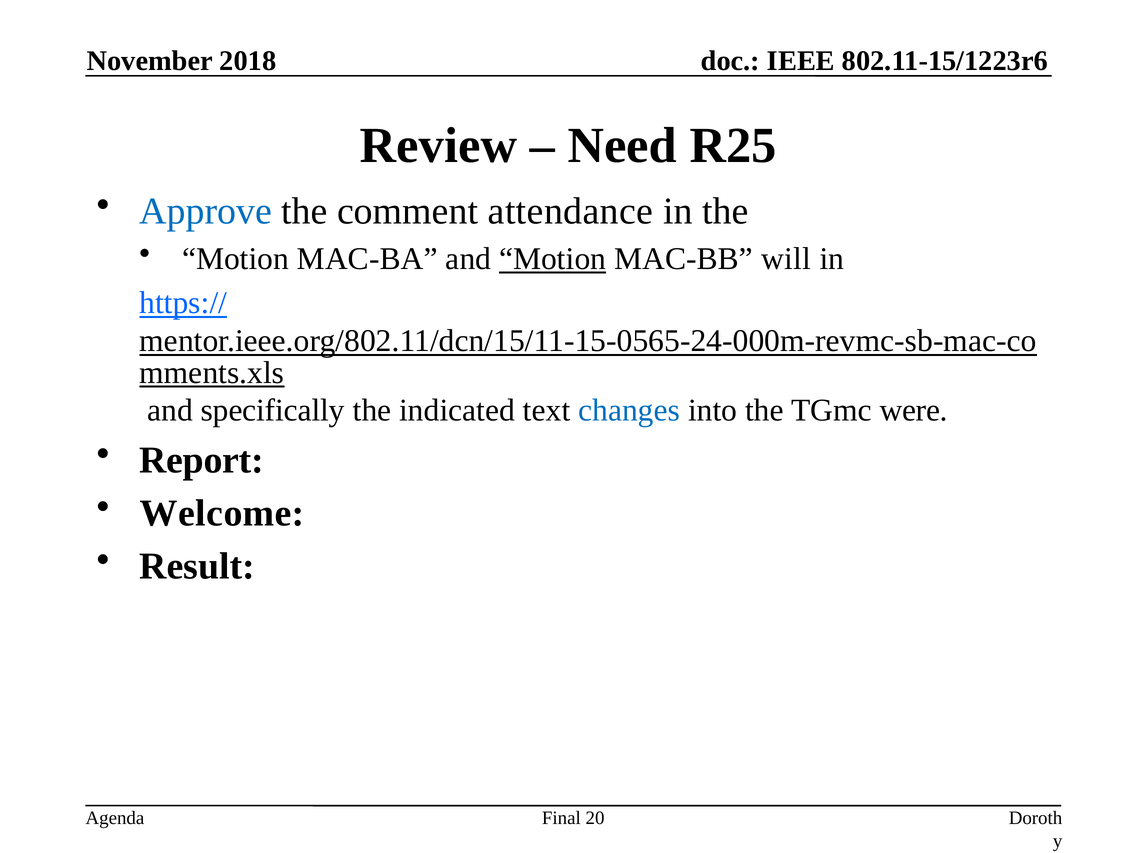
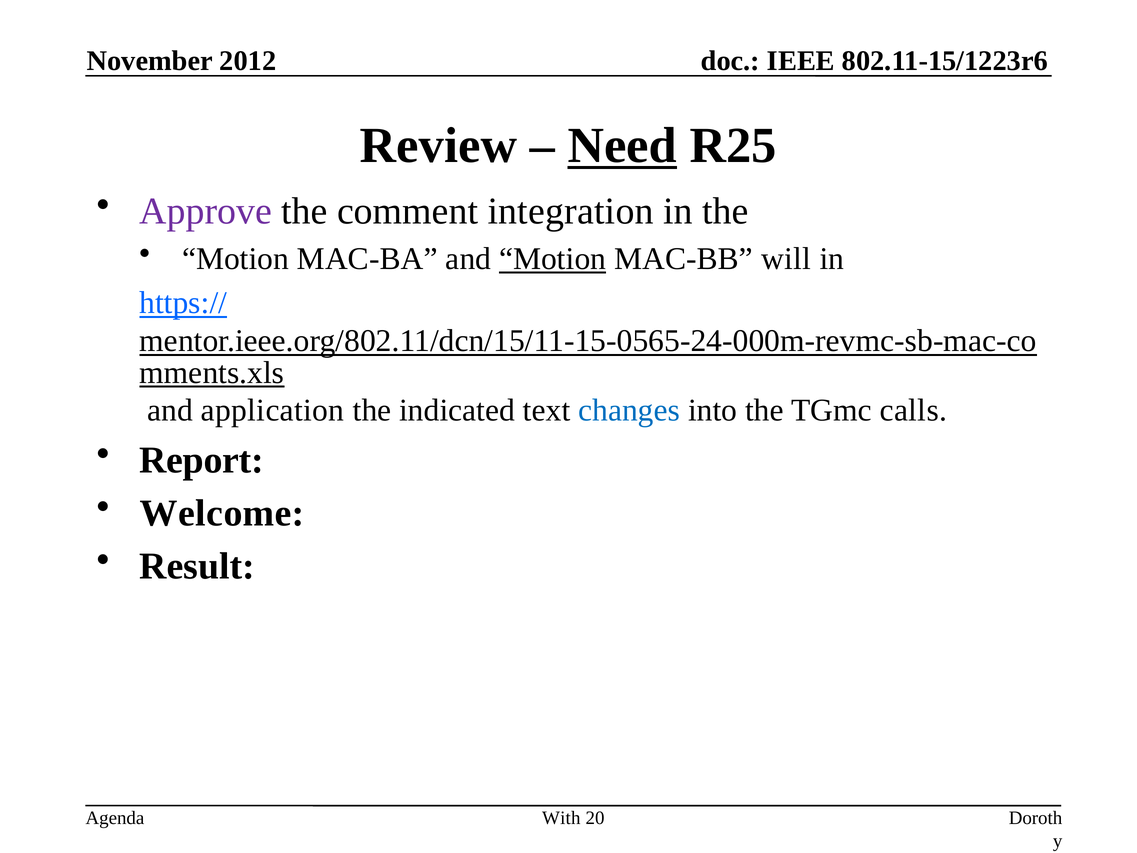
2018: 2018 -> 2012 (248, 61)
Need underline: none -> present (622, 146)
Approve colour: blue -> purple (206, 211)
attendance: attendance -> integration (571, 211)
specifically: specifically -> application (273, 410)
were: were -> calls (913, 410)
Final: Final -> With (561, 818)
